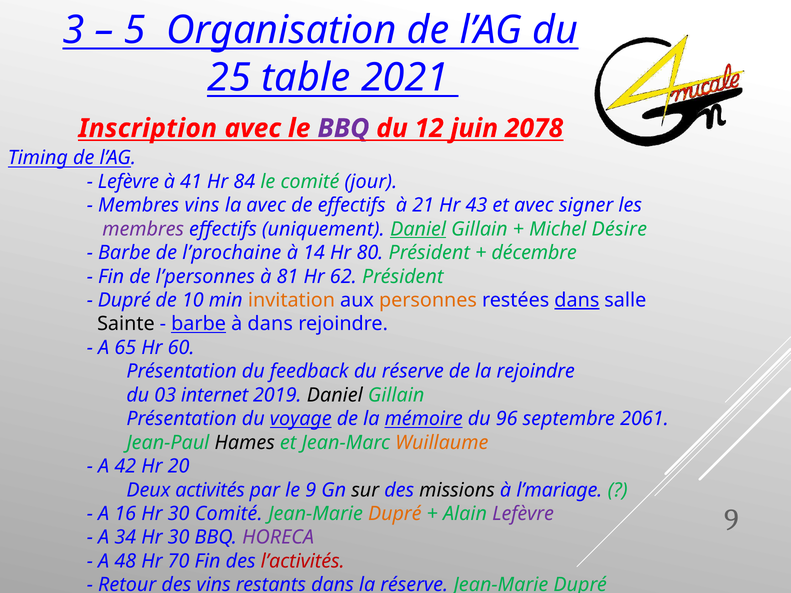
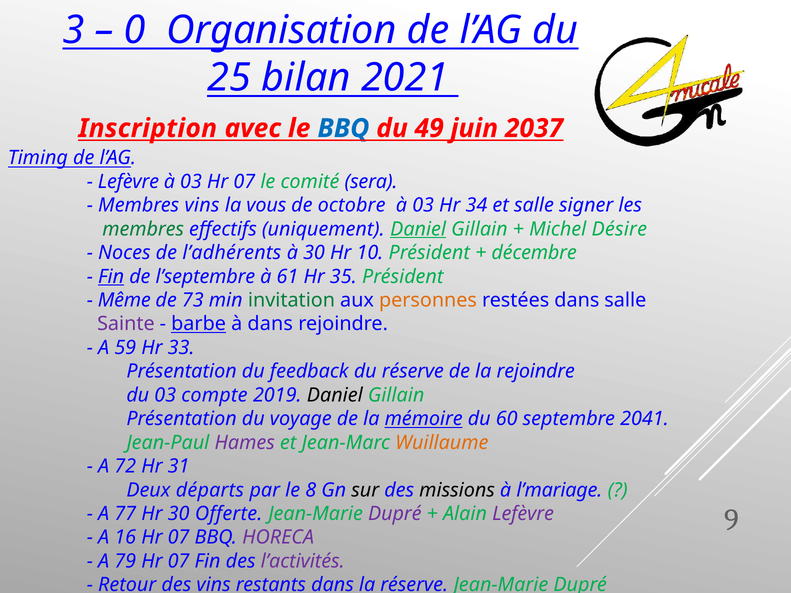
5: 5 -> 0 (135, 30)
table: table -> bilan (306, 78)
BBQ colour: purple -> blue (343, 128)
12: 12 -> 49 (429, 128)
2078: 2078 -> 2037 (534, 128)
41: 41 -> 03 (191, 182)
84: 84 -> 07 (244, 182)
jour: jour -> sera (371, 182)
la avec: avec -> vous (266, 205)
de effectifs: effectifs -> octobre (352, 205)
21: 21 -> 03 (423, 205)
43: 43 -> 34 (476, 205)
et avec: avec -> salle (534, 205)
membres colour: purple -> green (143, 229)
Barbe: Barbe -> Noces (124, 253)
l’prochaine: l’prochaine -> l’adhérents (232, 253)
à 14: 14 -> 30 (314, 253)
80: 80 -> 10 (370, 253)
Fin underline: none -> present (111, 277)
l’personnes: l’personnes -> l’septembre (205, 277)
81: 81 -> 61 (287, 277)
62: 62 -> 35 (343, 277)
Dupré: Dupré -> Même (124, 300)
10: 10 -> 73 (193, 300)
invitation colour: orange -> green (291, 300)
dans underline: present -> none (577, 300)
Sainte colour: black -> purple (126, 324)
65: 65 -> 59 (125, 348)
60: 60 -> 33 (181, 348)
internet: internet -> compte (214, 395)
voyage underline: present -> none (301, 419)
96: 96 -> 60 (507, 419)
2061: 2061 -> 2041 (644, 419)
Hames colour: black -> purple (245, 443)
42: 42 -> 72 (125, 466)
20: 20 -> 31 (179, 466)
activités: activités -> départs (210, 490)
le 9: 9 -> 8 (311, 490)
16: 16 -> 77 (125, 514)
30 Comité: Comité -> Offerte (229, 514)
Dupré colour: orange -> purple (395, 514)
34: 34 -> 16 (125, 538)
30: 30 -> 07 (179, 538)
48: 48 -> 79 (125, 561)
70: 70 -> 07 (179, 561)
l’activités colour: red -> purple (303, 561)
